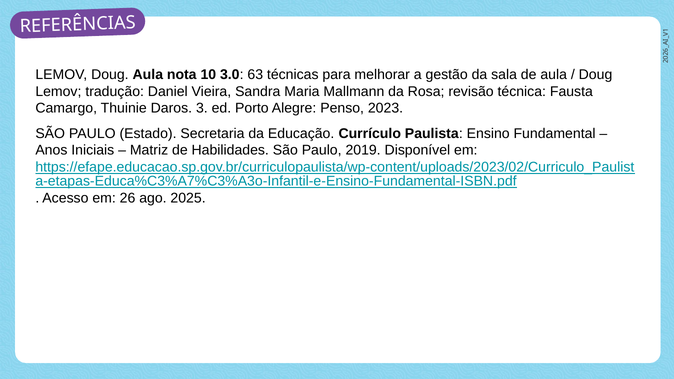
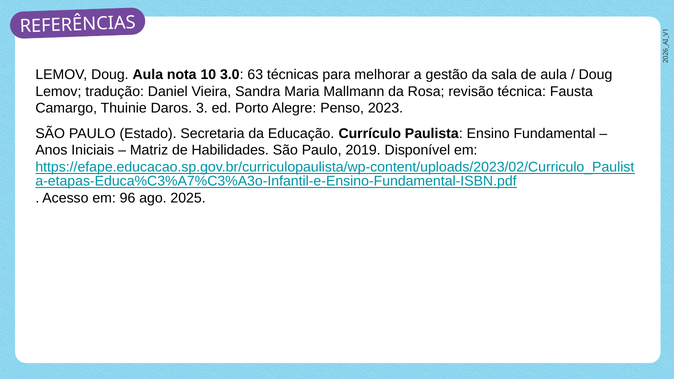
26: 26 -> 96 (128, 198)
